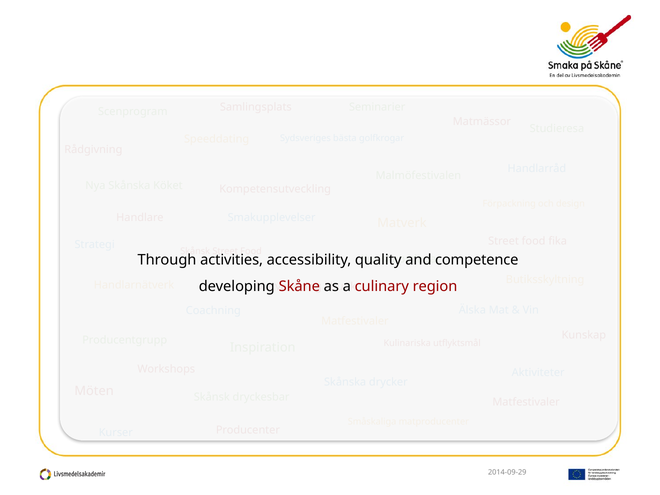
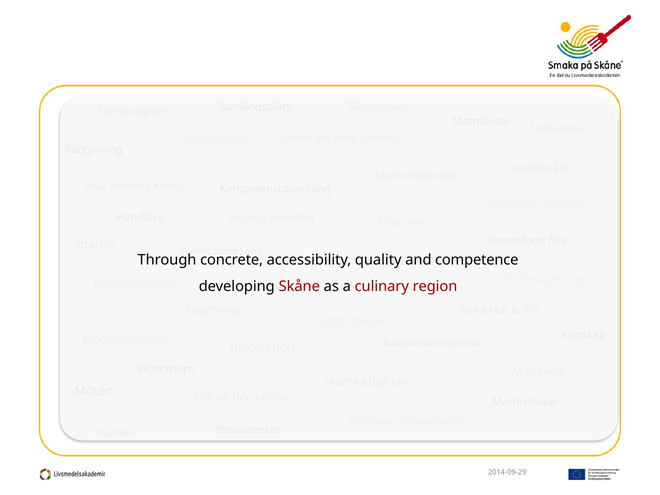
activities: activities -> concrete (232, 260)
